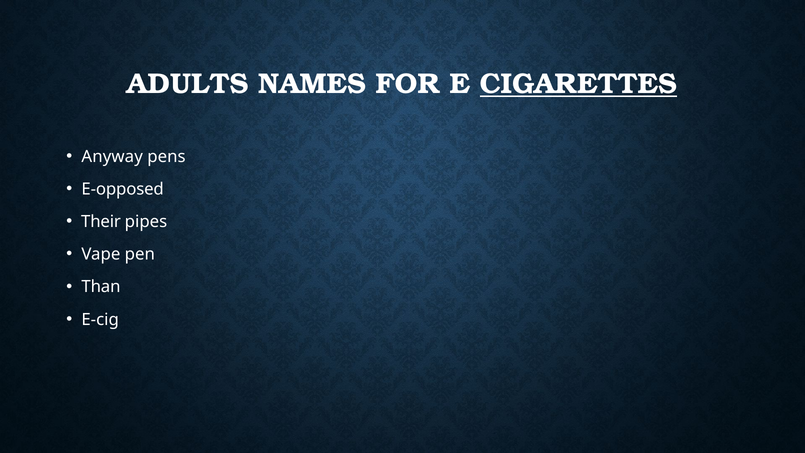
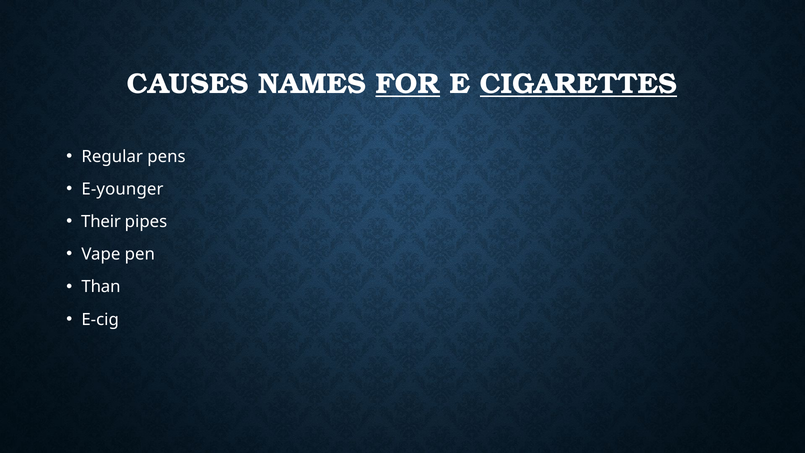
ADULTS: ADULTS -> CAUSES (188, 84)
FOR underline: none -> present (408, 84)
Anyway: Anyway -> Regular (112, 157)
E-opposed: E-opposed -> E-younger (122, 189)
